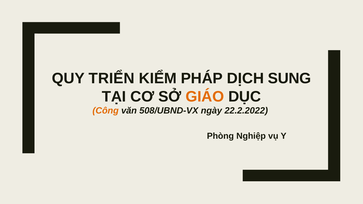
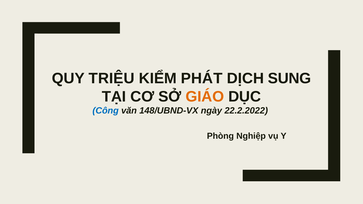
TRIỂN: TRIỂN -> TRIỆU (112, 78)
PHÁP: PHÁP -> PHÁT (202, 78)
Công colour: orange -> blue (106, 111)
508/UBND-VX: 508/UBND-VX -> 148/UBND-VX (169, 111)
